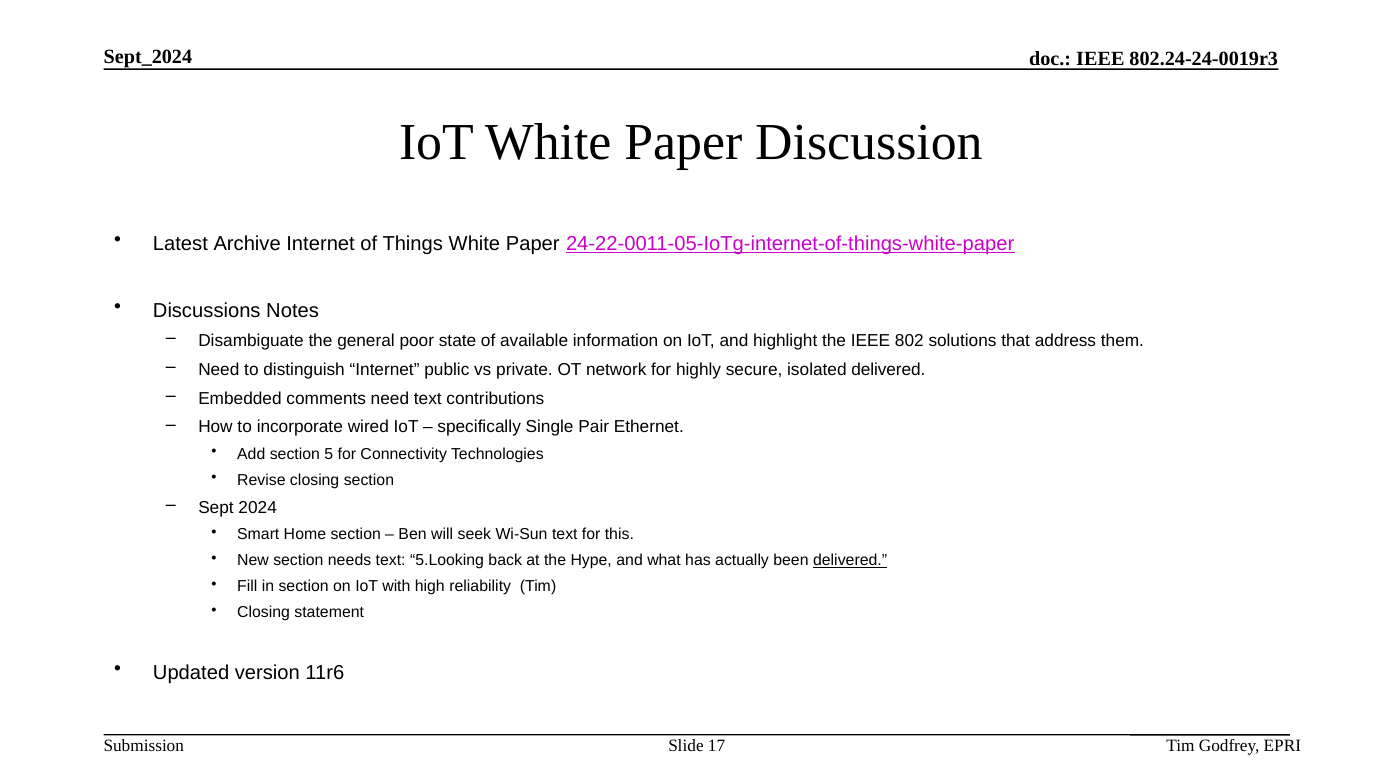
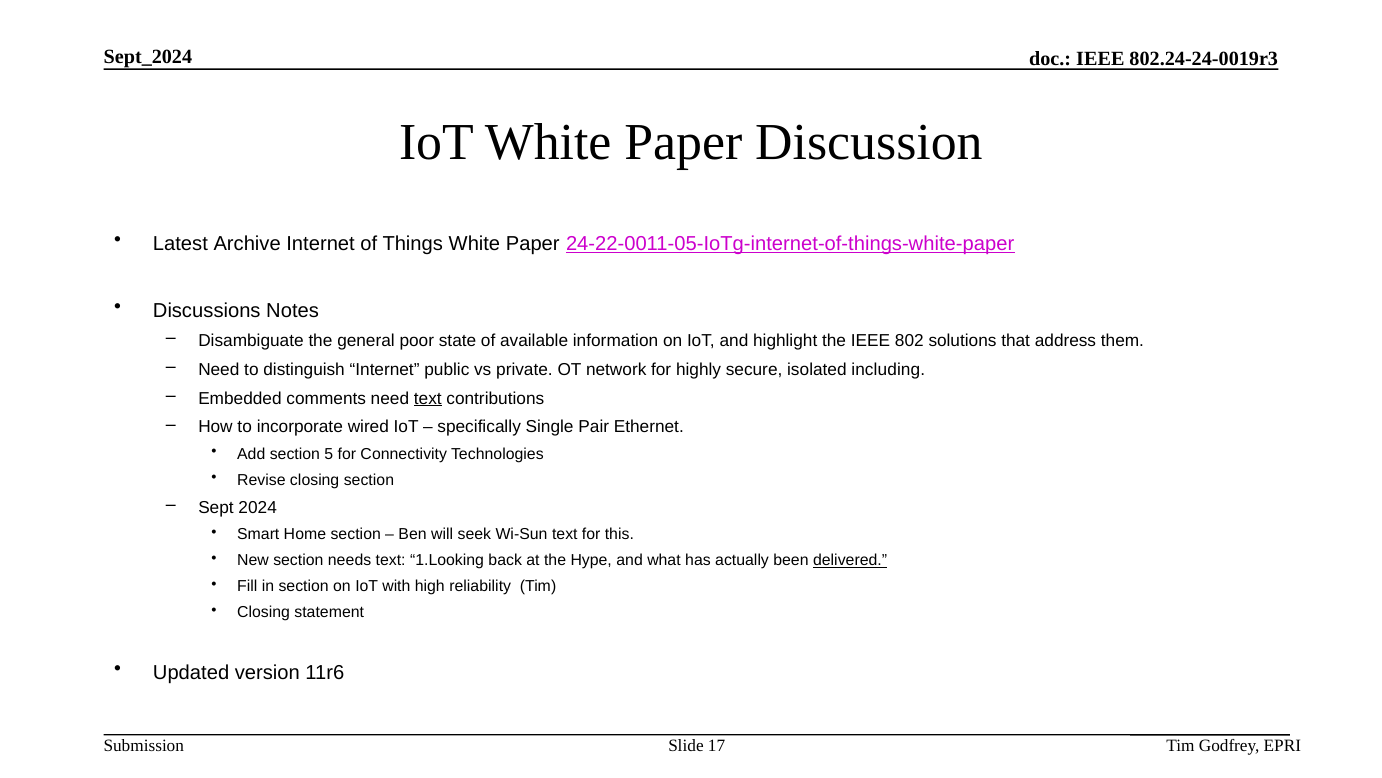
isolated delivered: delivered -> including (888, 369)
text underline: none -> present (428, 398)
5.Looking: 5.Looking -> 1.Looking (447, 560)
